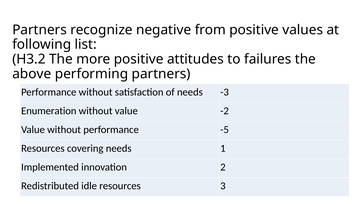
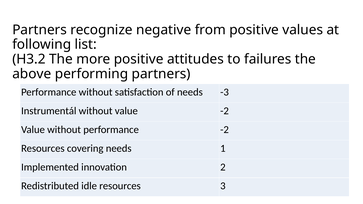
Enumeration: Enumeration -> Instrumentál (49, 111)
performance -5: -5 -> -2 (225, 130)
